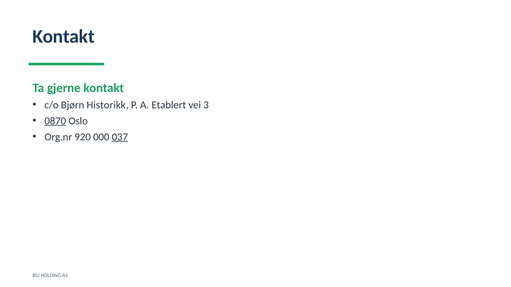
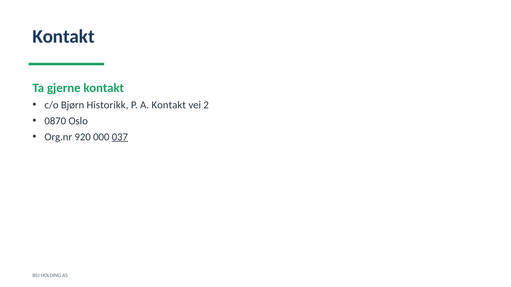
A Etablert: Etablert -> Kontakt (169, 105)
3: 3 -> 2 (206, 105)
0870 underline: present -> none (55, 121)
